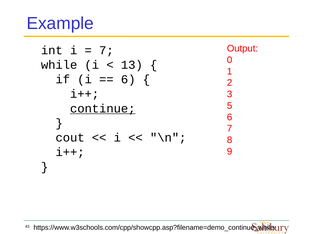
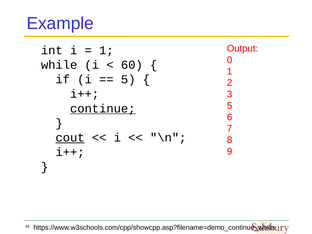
7: 7 -> 1 (106, 50)
13: 13 -> 60 (132, 65)
6: 6 -> 5 (128, 79)
cout underline: none -> present (70, 138)
